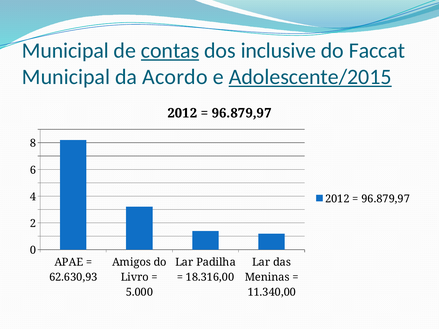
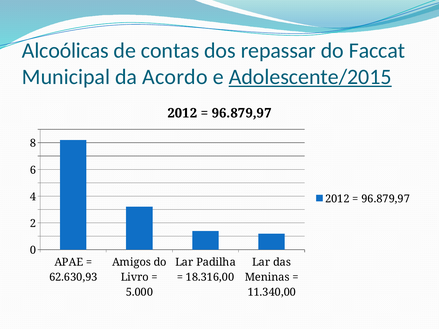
Municipal: Municipal -> Alcoólicas (65, 51)
contas underline: present -> none (170, 51)
inclusive: inclusive -> repassar (278, 51)
